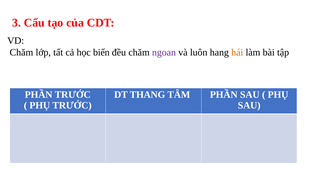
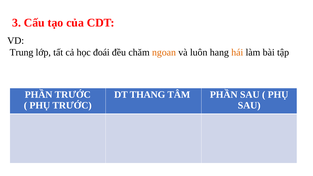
Chăm: Chăm -> Trung (21, 52)
biến: biến -> đoái (101, 52)
ngoan colour: purple -> orange (164, 52)
